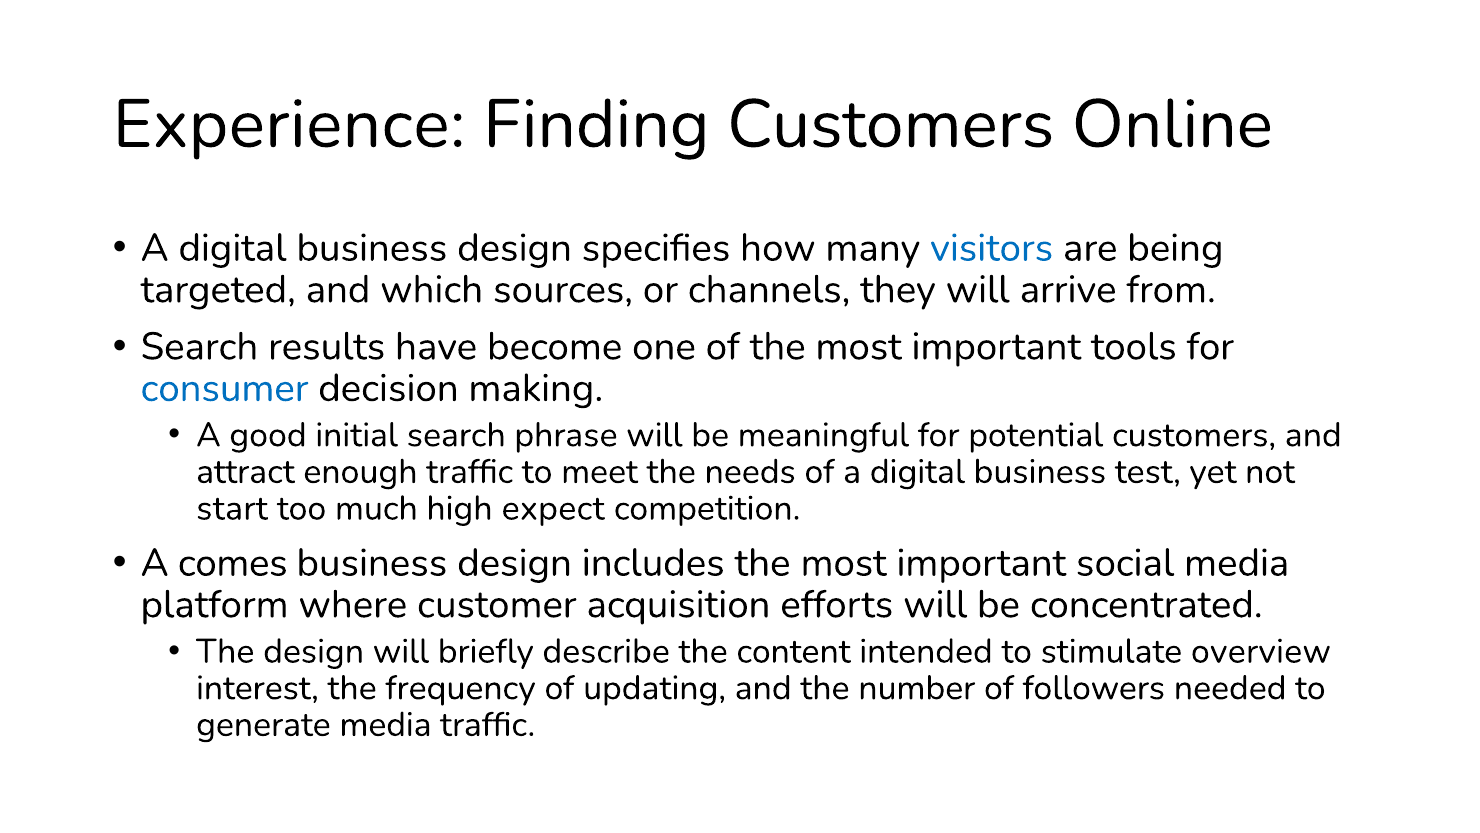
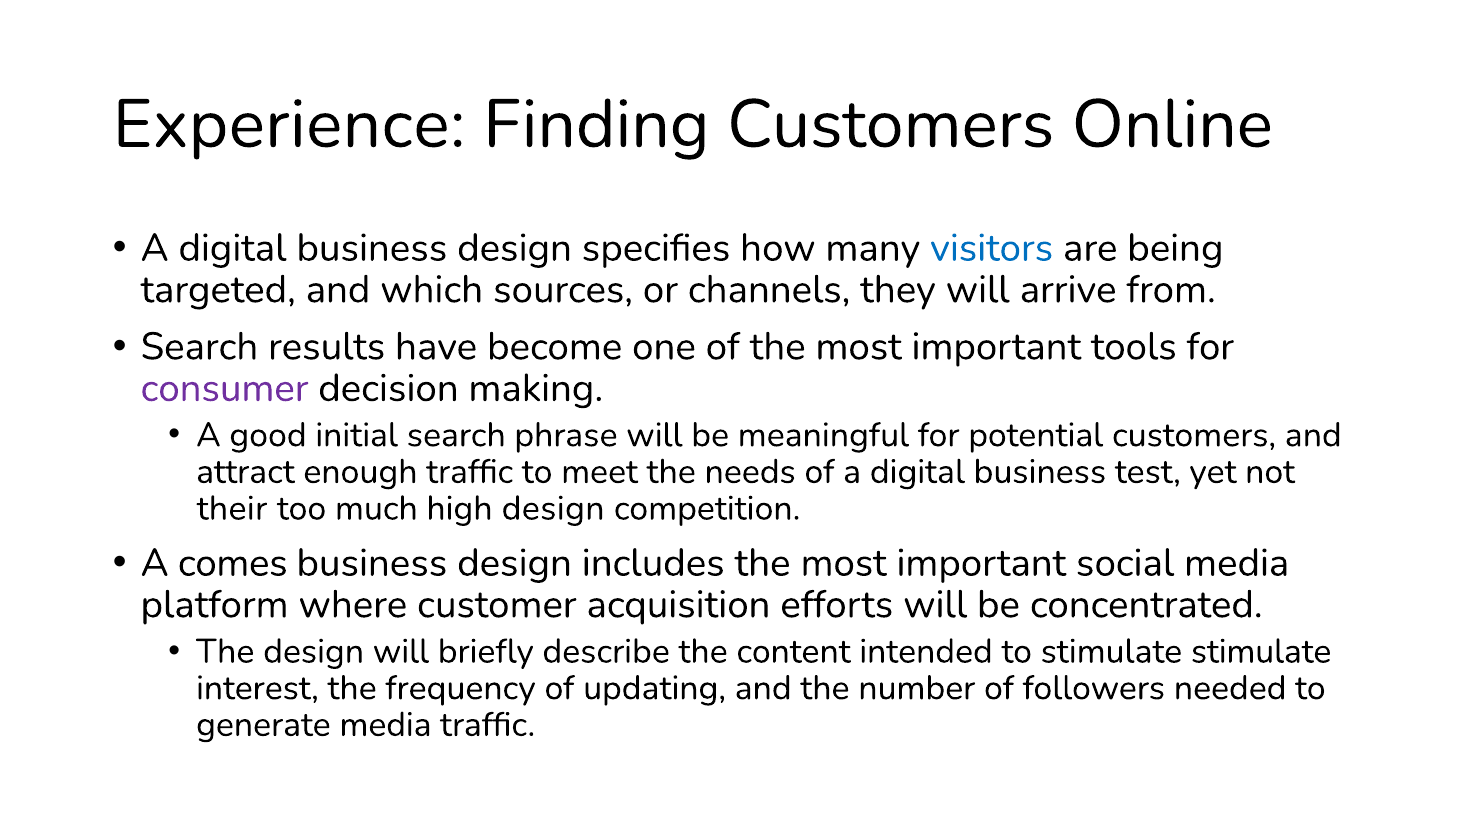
consumer colour: blue -> purple (225, 388)
start: start -> their (232, 508)
high expect: expect -> design (553, 508)
stimulate overview: overview -> stimulate (1261, 651)
